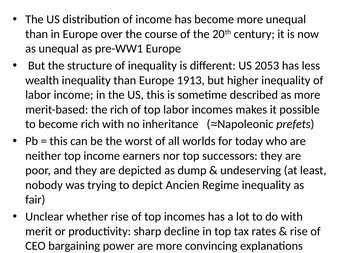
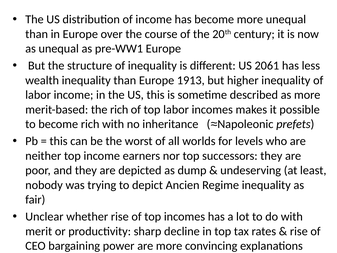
2053: 2053 -> 2061 (267, 66)
today: today -> levels (249, 141)
